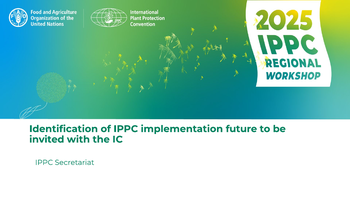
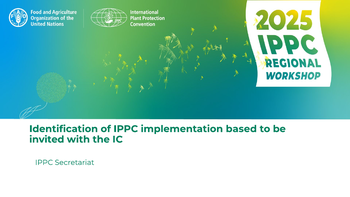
future: future -> based (241, 129)
